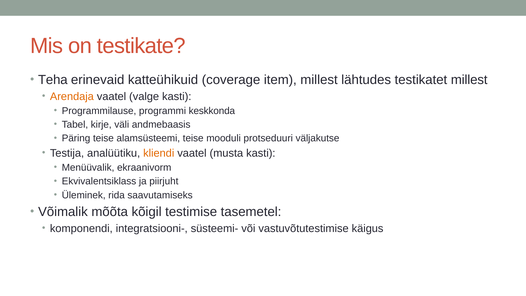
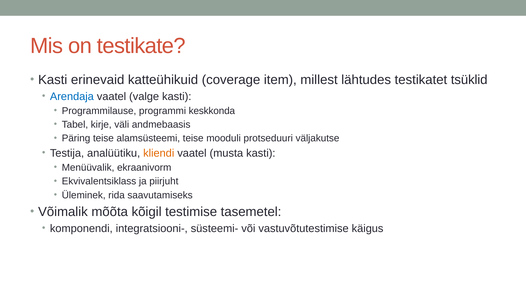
Teha: Teha -> Kasti (53, 80)
testikatet millest: millest -> tsüklid (469, 80)
Arendaja colour: orange -> blue (72, 96)
